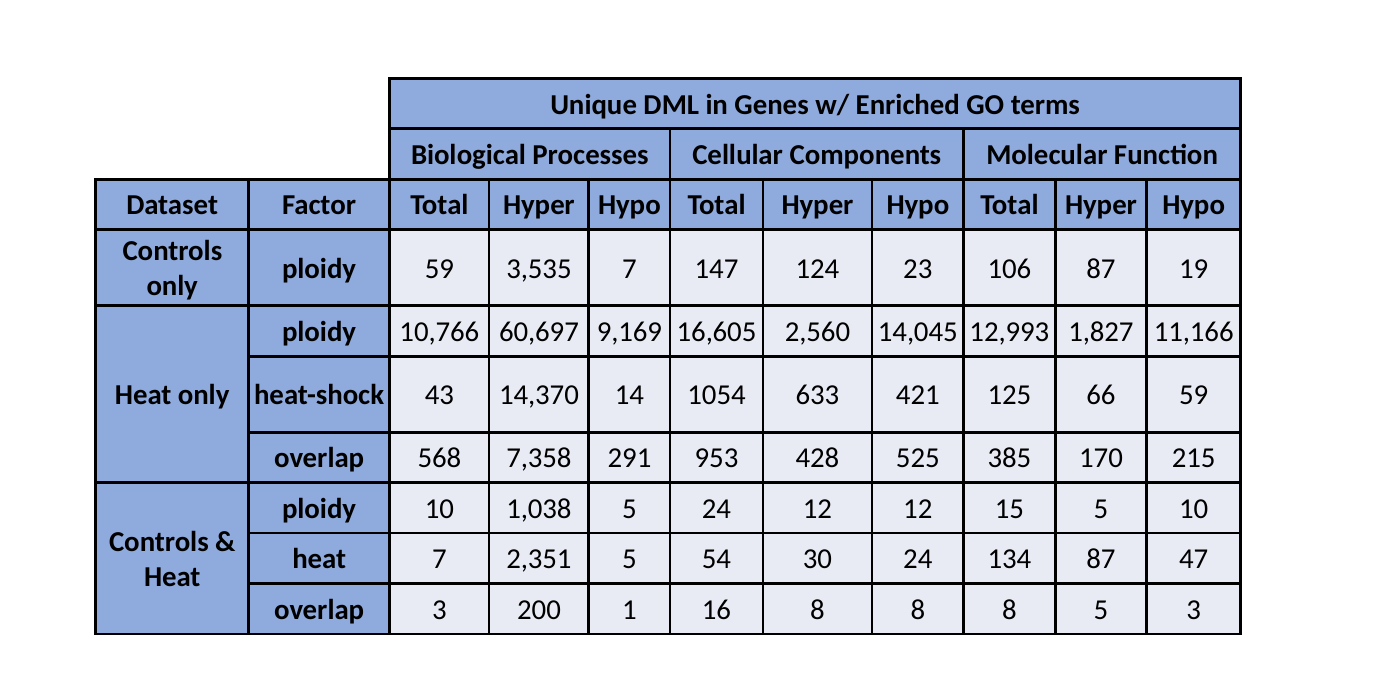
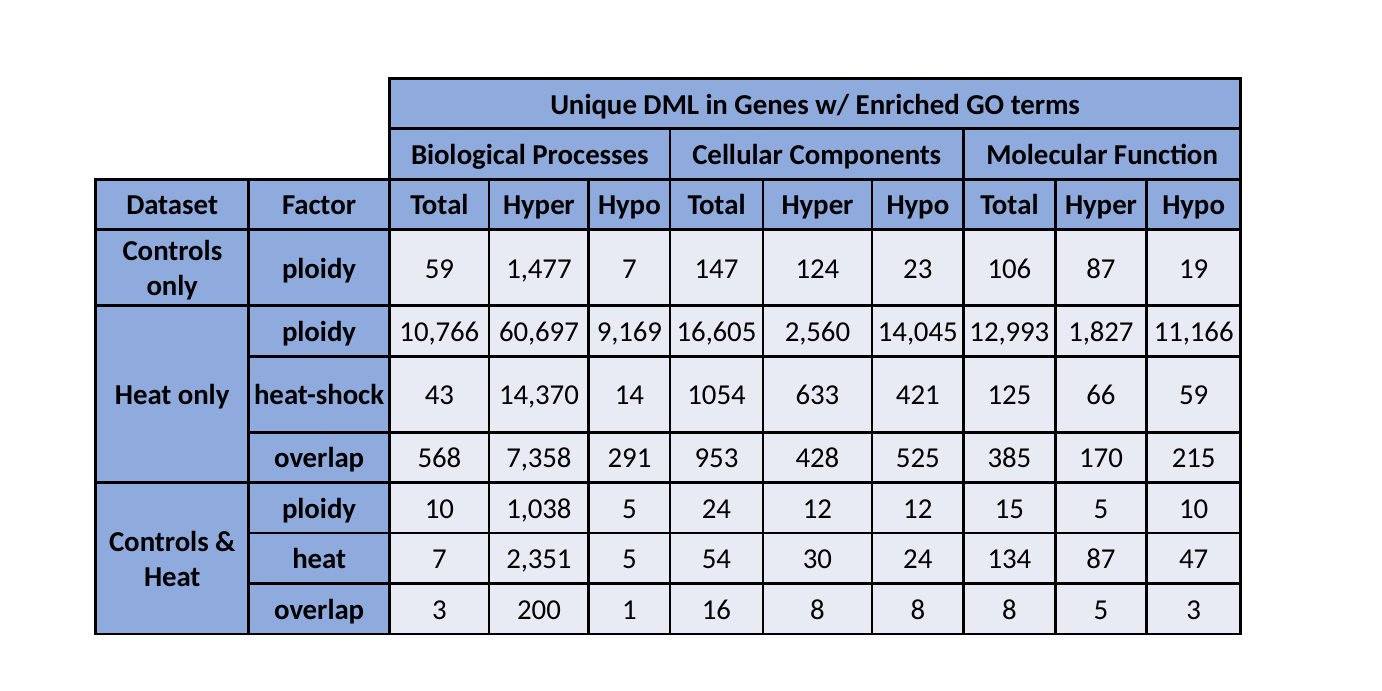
3,535: 3,535 -> 1,477 (539, 269)
